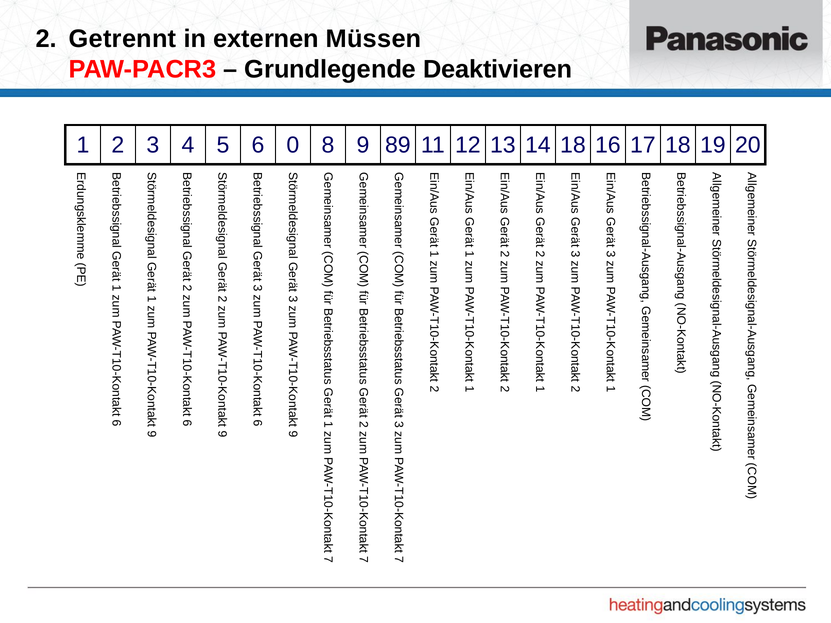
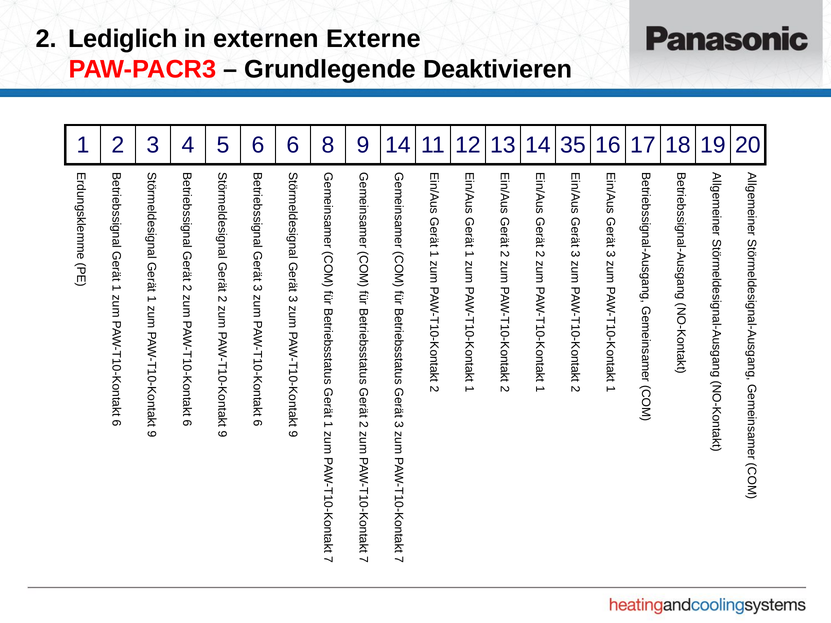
Getrennt: Getrennt -> Lediglich (123, 39)
Müssen: Müssen -> Externe (374, 39)
6 0: 0 -> 6 (293, 145)
9 89: 89 -> 14 (398, 145)
14 18: 18 -> 35 (573, 145)
